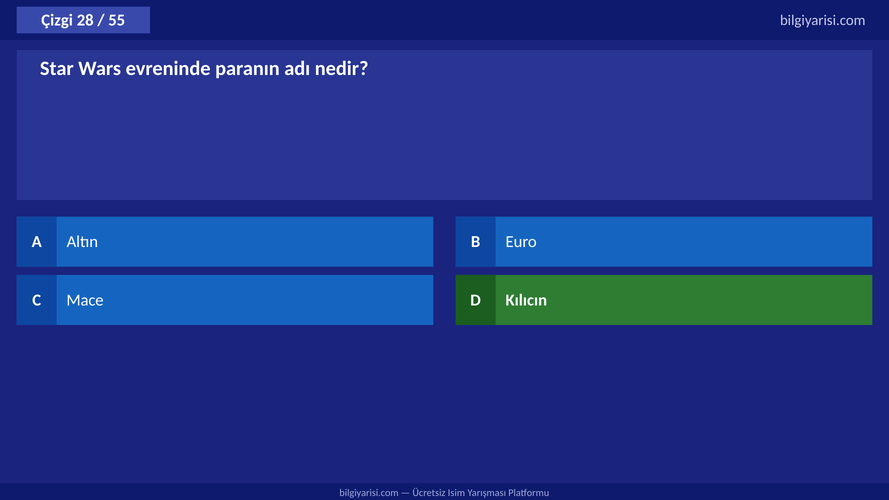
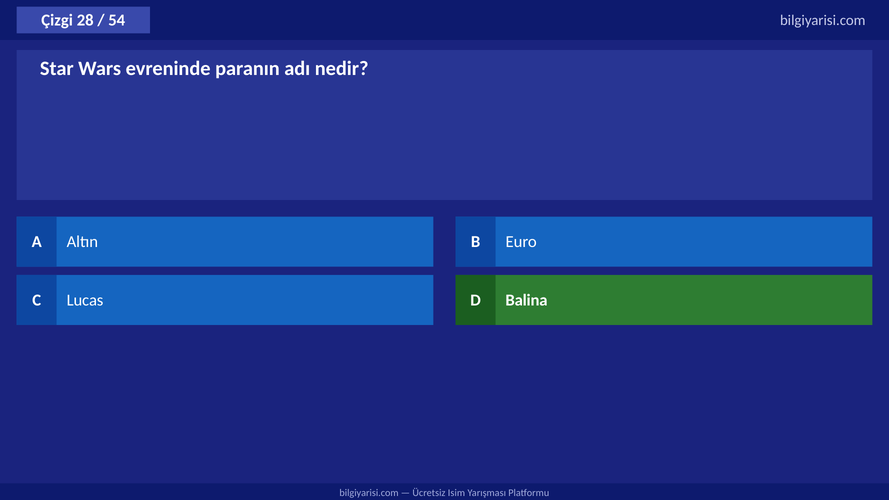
55: 55 -> 54 (117, 20)
Mace: Mace -> Lucas (85, 300)
Kılıcın: Kılıcın -> Balina (526, 300)
